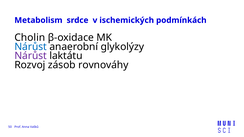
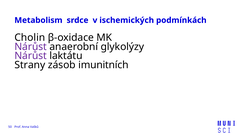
Nárůst colour: blue -> purple (31, 47)
Rozvoj: Rozvoj -> Strany (30, 65)
rovnováhy: rovnováhy -> imunitních (103, 65)
